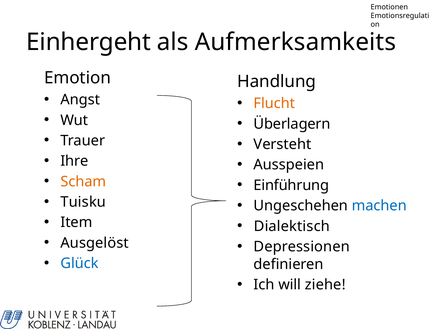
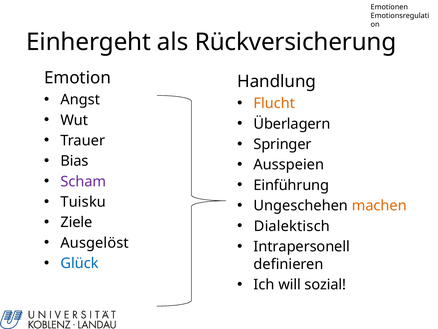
Aufmerksamkeits: Aufmerksamkeits -> Rückversicherung (296, 42)
Versteht: Versteht -> Springer (283, 144)
Ihre: Ihre -> Bias (74, 161)
Scham colour: orange -> purple (83, 181)
machen colour: blue -> orange (379, 205)
Item: Item -> Ziele (77, 222)
Depressionen: Depressionen -> Intrapersonell (302, 246)
ziehe: ziehe -> sozial (325, 284)
